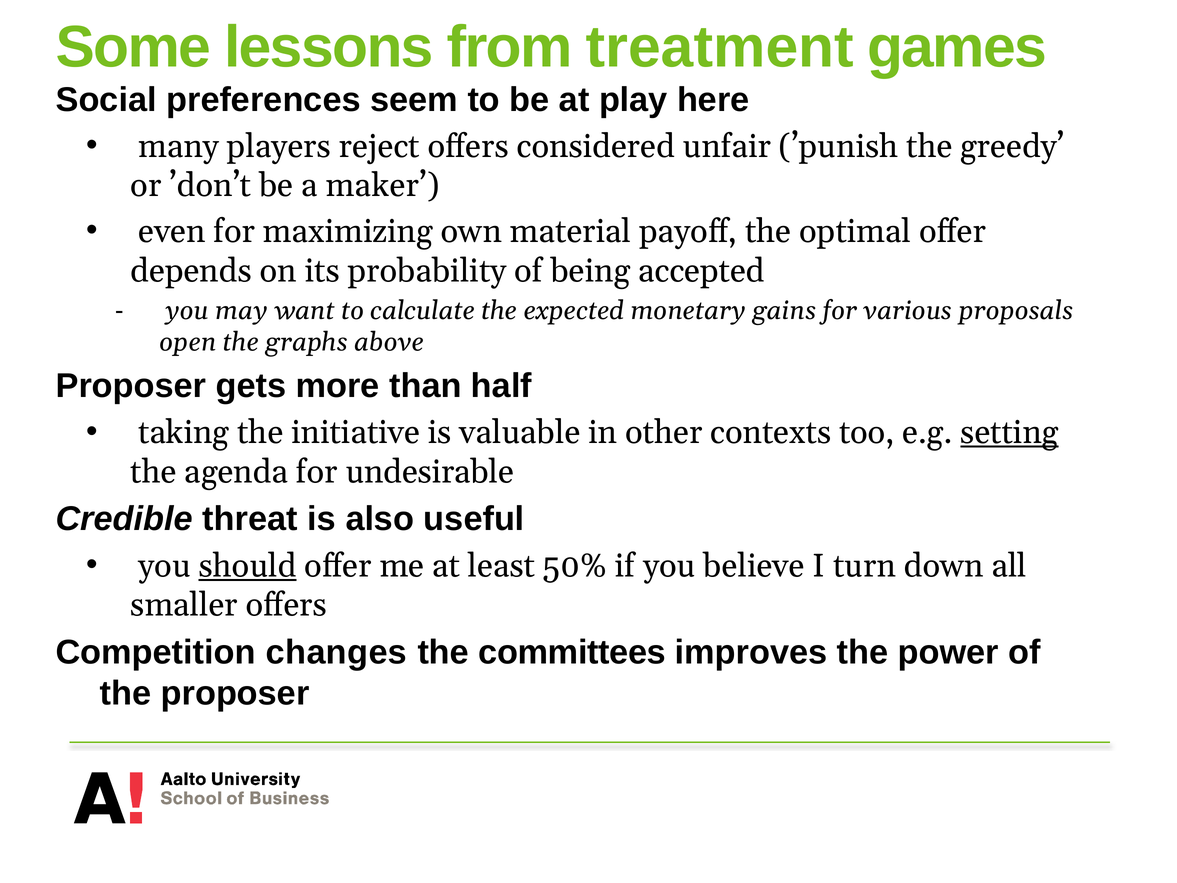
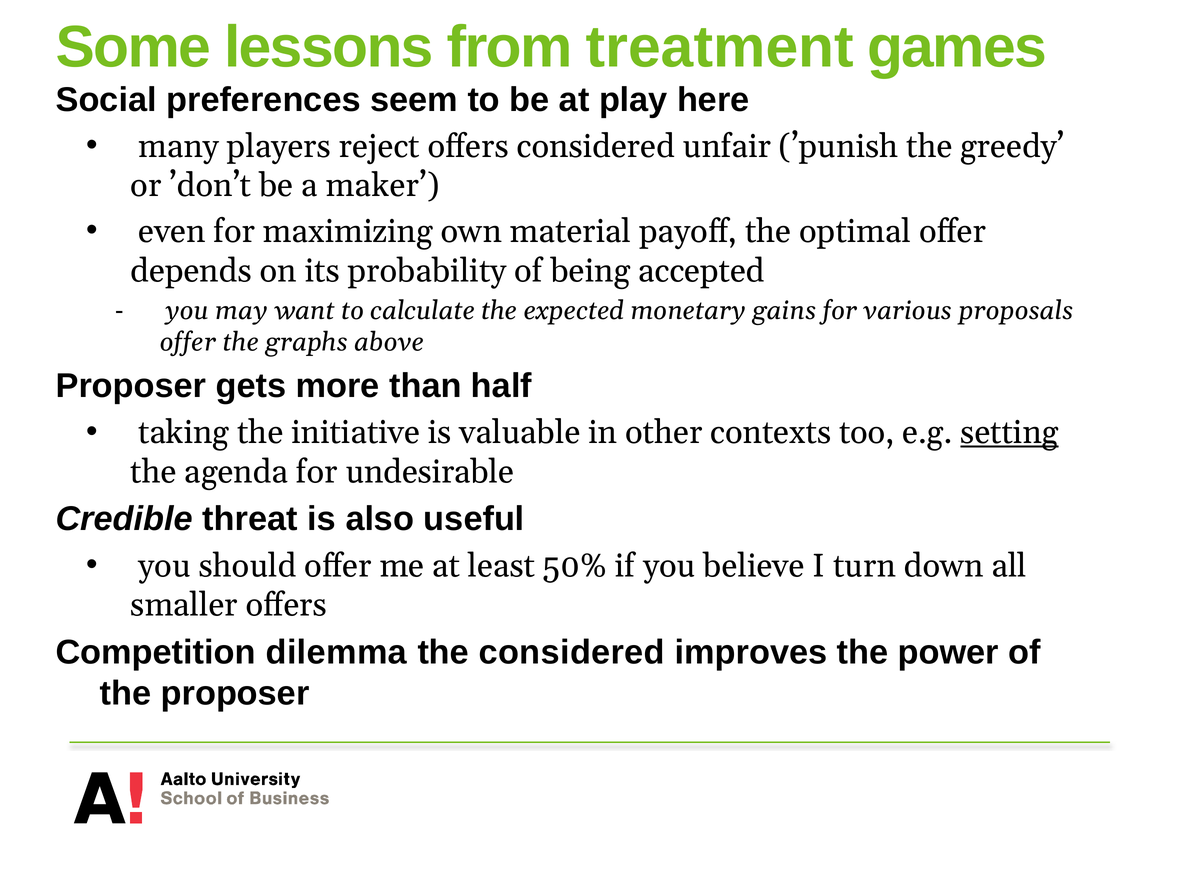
open: open -> offer (188, 342)
should underline: present -> none (248, 566)
changes: changes -> dilemma (336, 652)
the committees: committees -> considered (572, 652)
